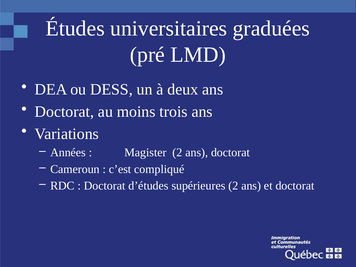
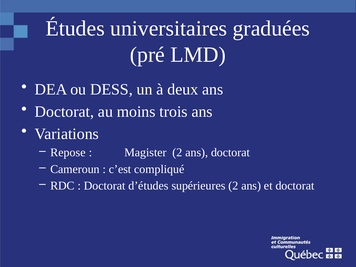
Années: Années -> Repose (68, 153)
